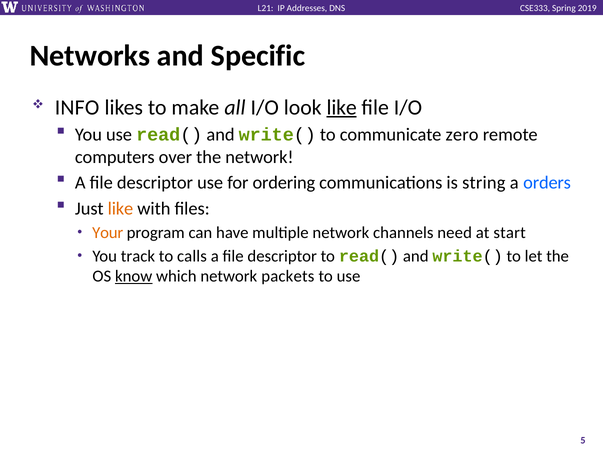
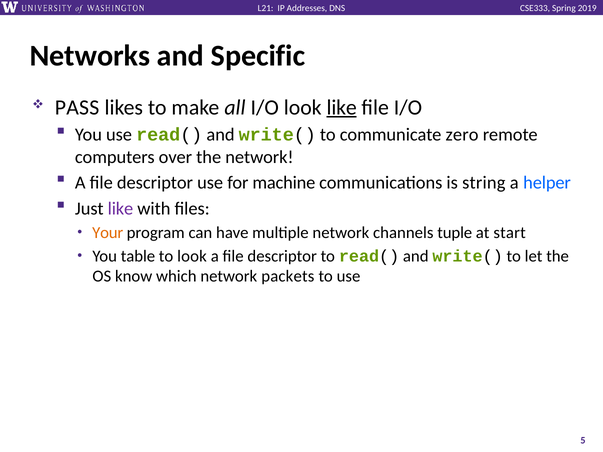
INFO: INFO -> PASS (77, 107)
ordering: ordering -> machine (284, 183)
orders: orders -> helper (547, 183)
like colour: orange -> purple (120, 209)
need: need -> tuple (455, 233)
track: track -> table (138, 256)
to calls: calls -> look (192, 256)
know underline: present -> none (134, 277)
